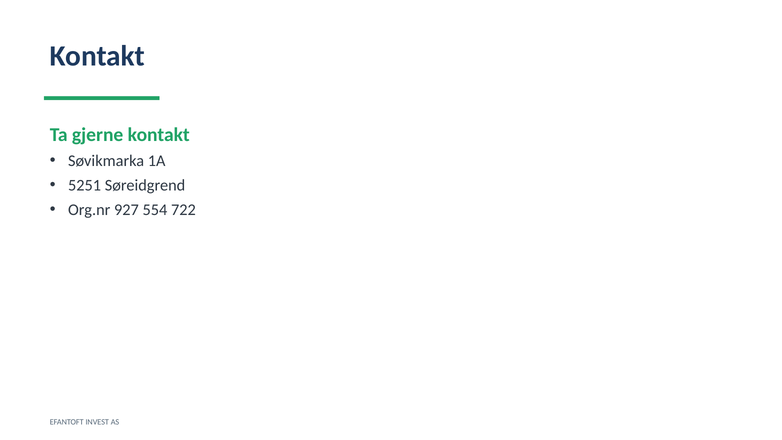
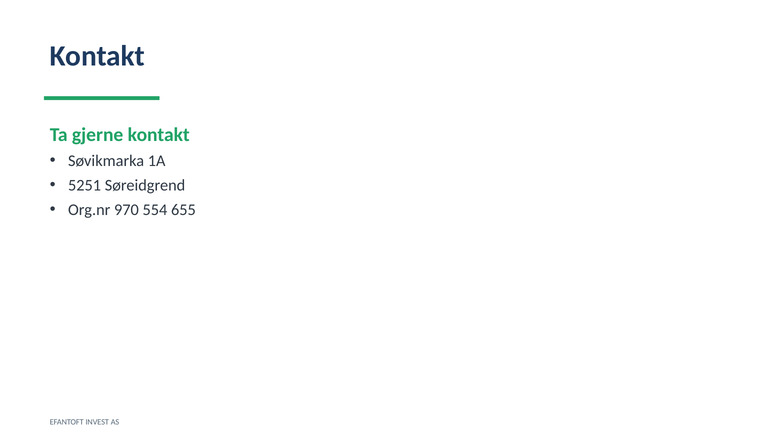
927: 927 -> 970 (126, 210)
722: 722 -> 655 (183, 210)
